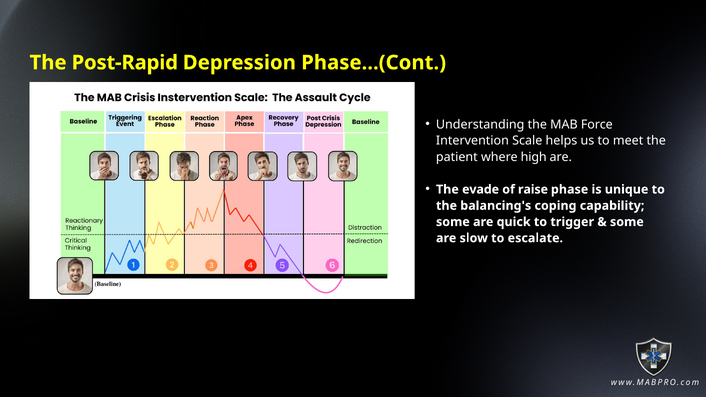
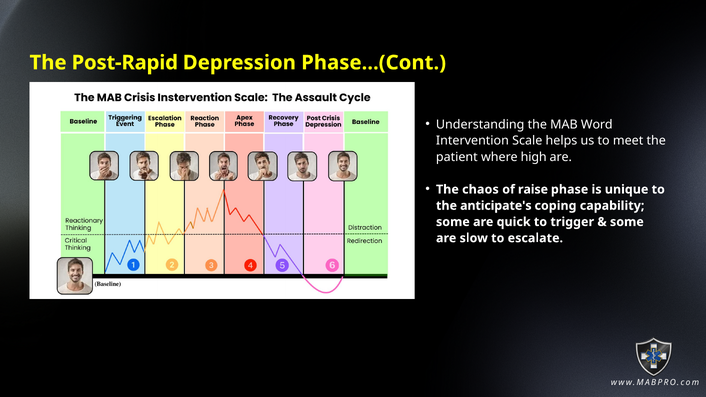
Force: Force -> Word (597, 125)
evade: evade -> chaos (480, 189)
balancing's: balancing's -> anticipate's (496, 206)
